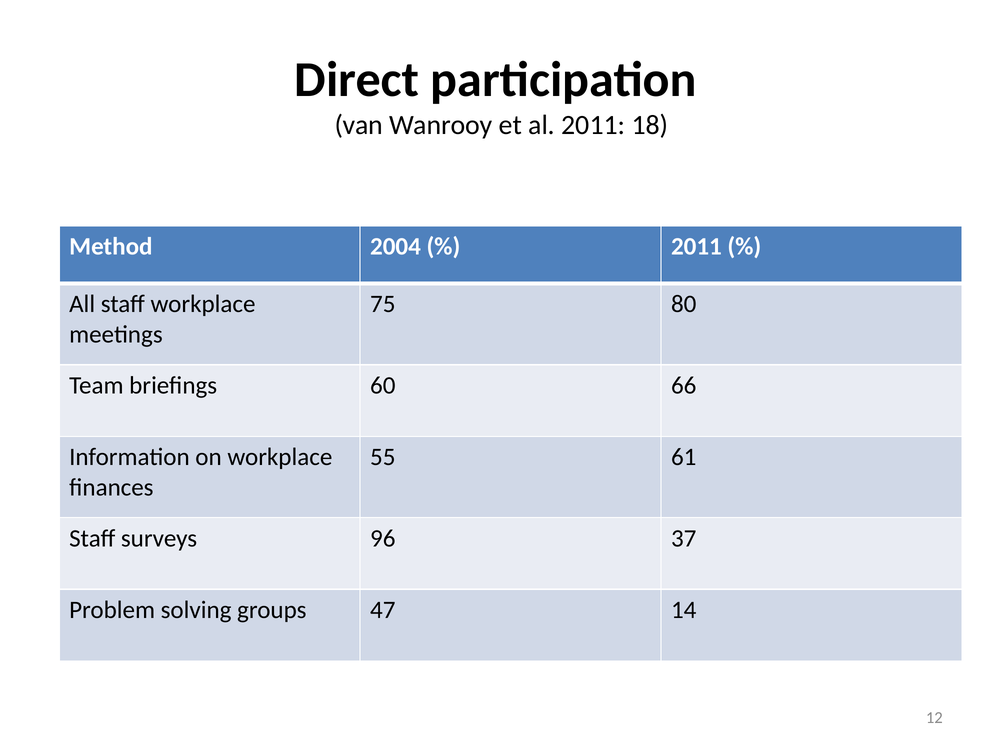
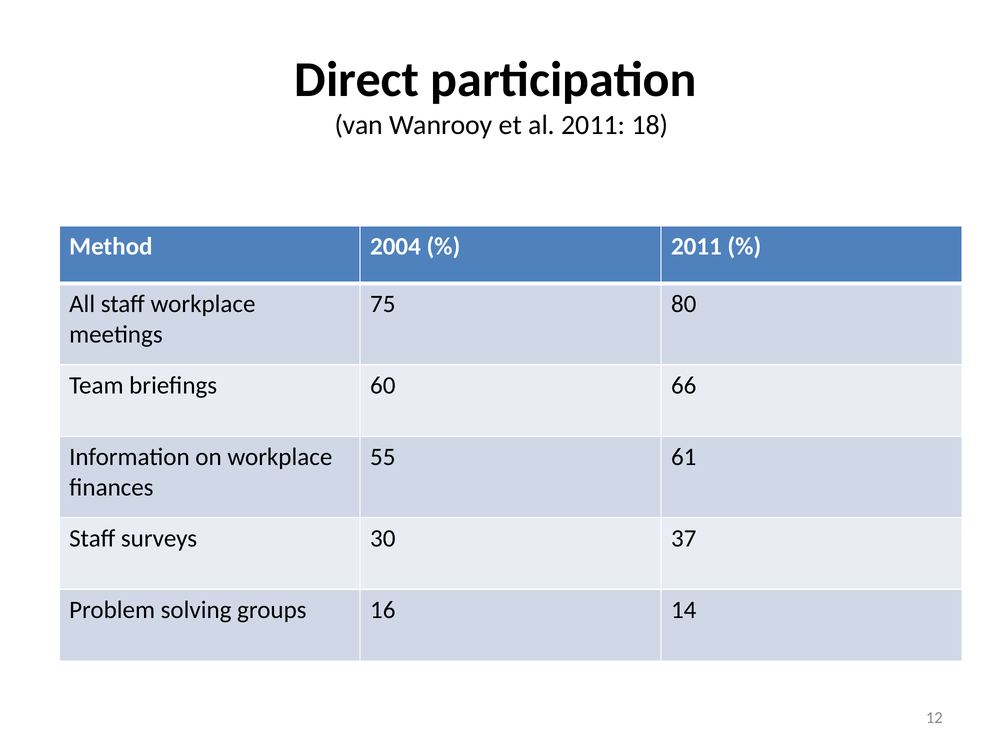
96: 96 -> 30 (383, 538)
47: 47 -> 16 (383, 610)
